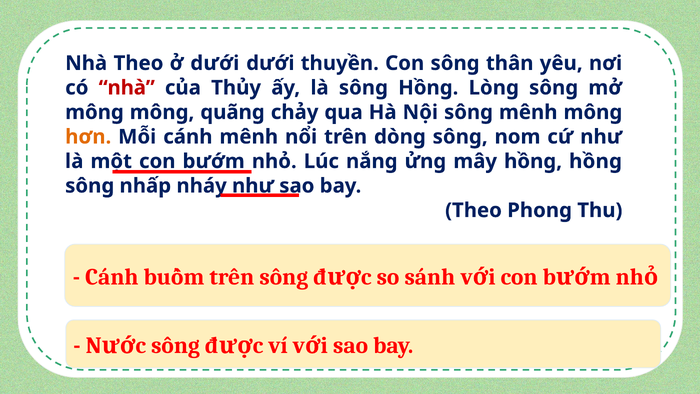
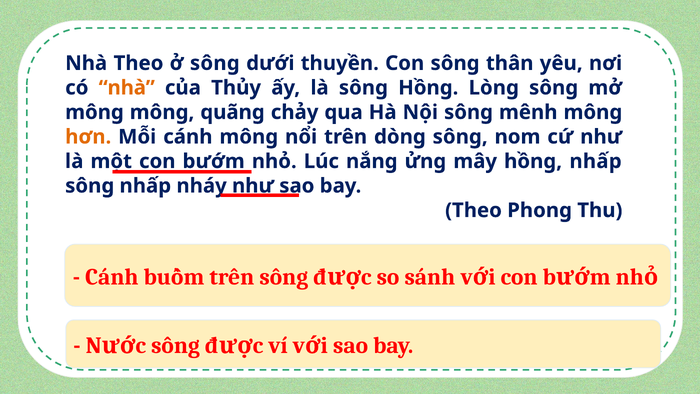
ở dưới: dưới -> sông (215, 63)
nhà colour: red -> orange (127, 88)
cánh mênh: mênh -> mông (249, 137)
hồng hồng: hồng -> nhấp (596, 161)
